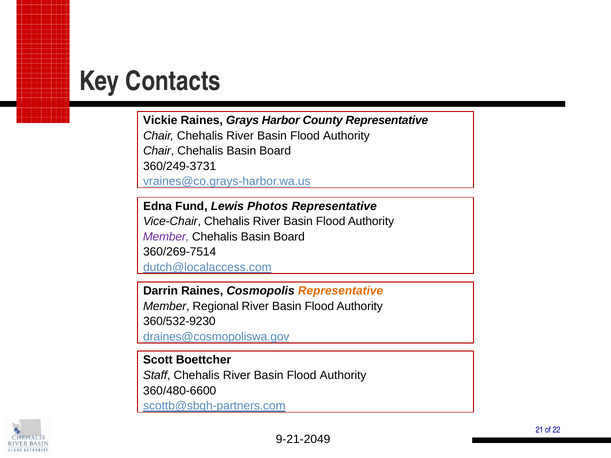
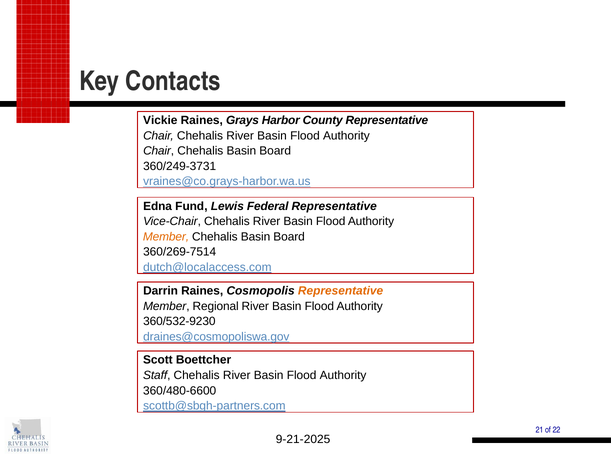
Photos: Photos -> Federal (268, 206)
Member colour: purple -> orange (166, 237)
9-21-2049: 9-21-2049 -> 9-21-2025 (303, 440)
